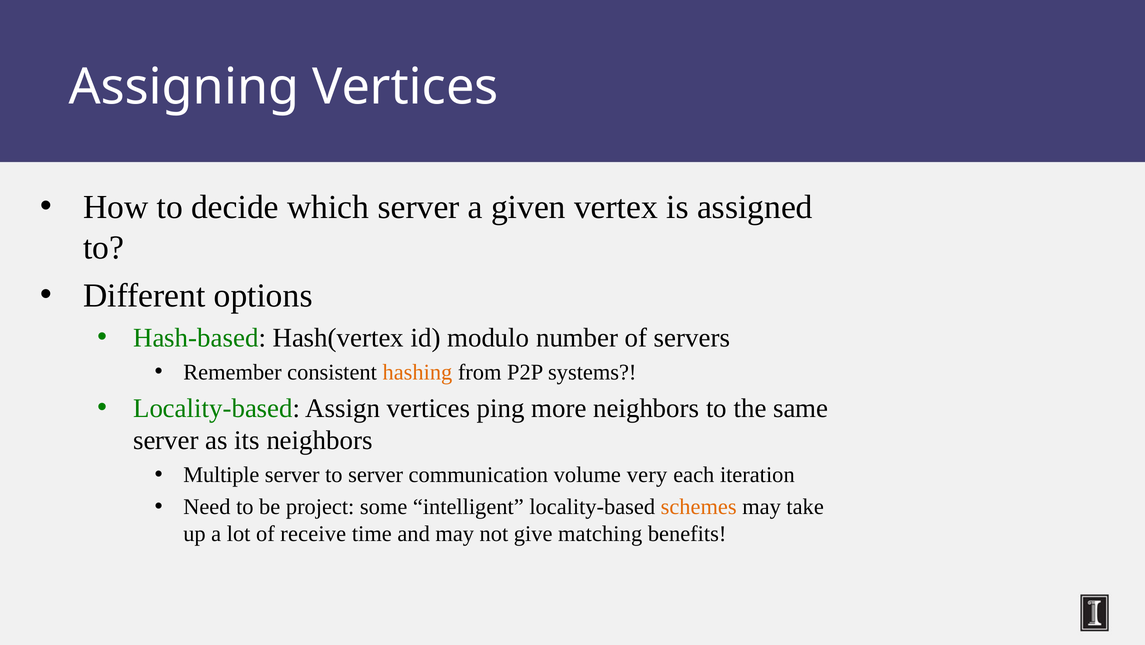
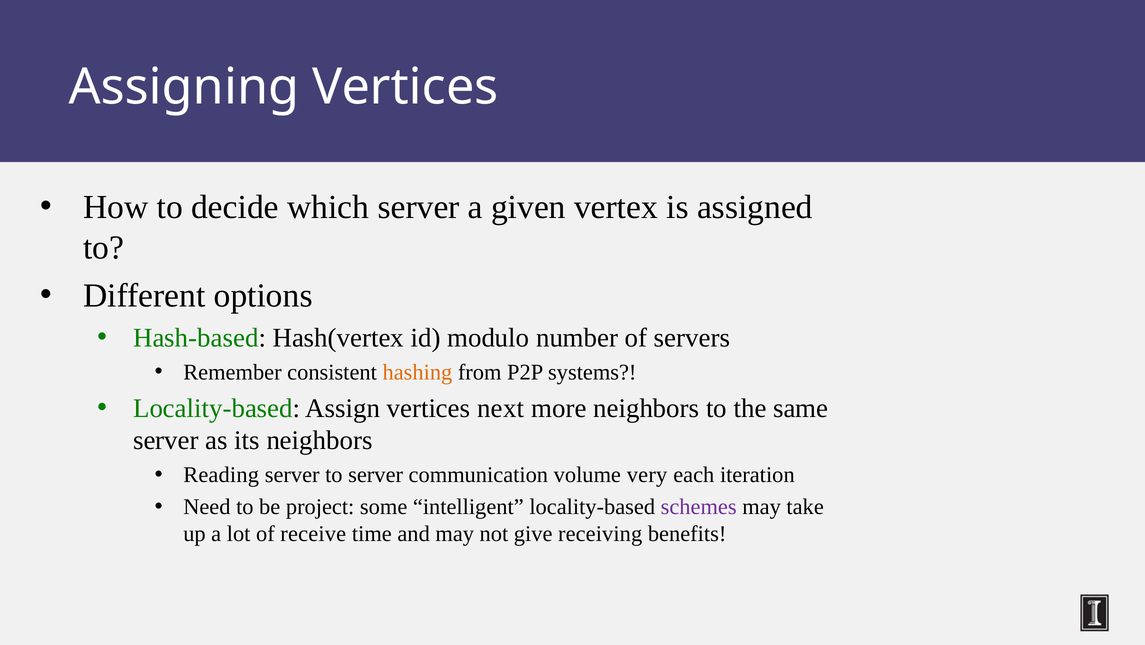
ping: ping -> next (501, 408)
Multiple: Multiple -> Reading (221, 475)
schemes colour: orange -> purple (699, 507)
matching: matching -> receiving (600, 534)
